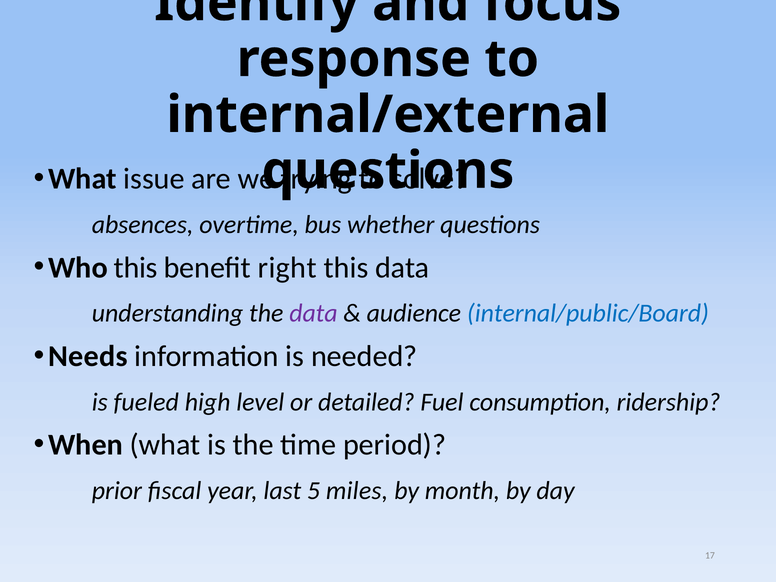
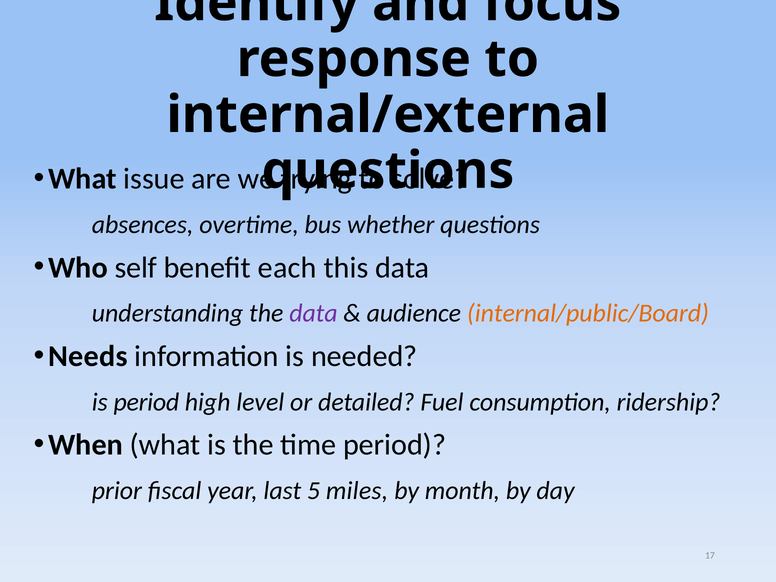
Who this: this -> self (136, 268)
right: right -> each (287, 268)
internal/public/Board colour: blue -> orange (588, 313)
is fueled: fueled -> period (146, 402)
